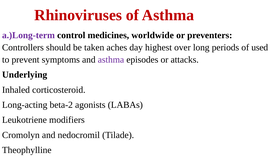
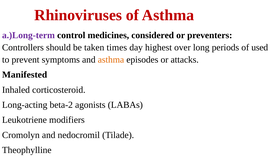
worldwide: worldwide -> considered (153, 35)
aches: aches -> times (117, 47)
asthma colour: purple -> orange (111, 60)
Underlying: Underlying -> Manifested (25, 75)
